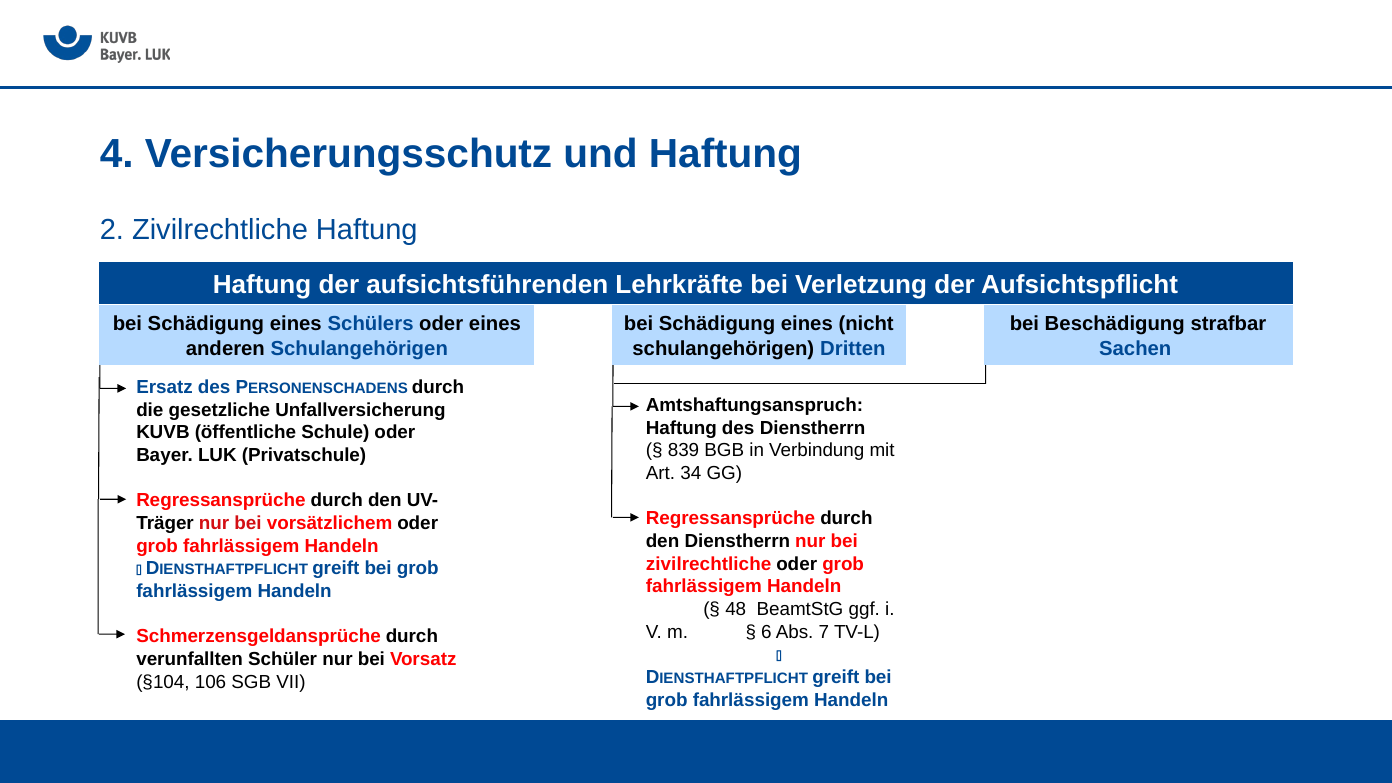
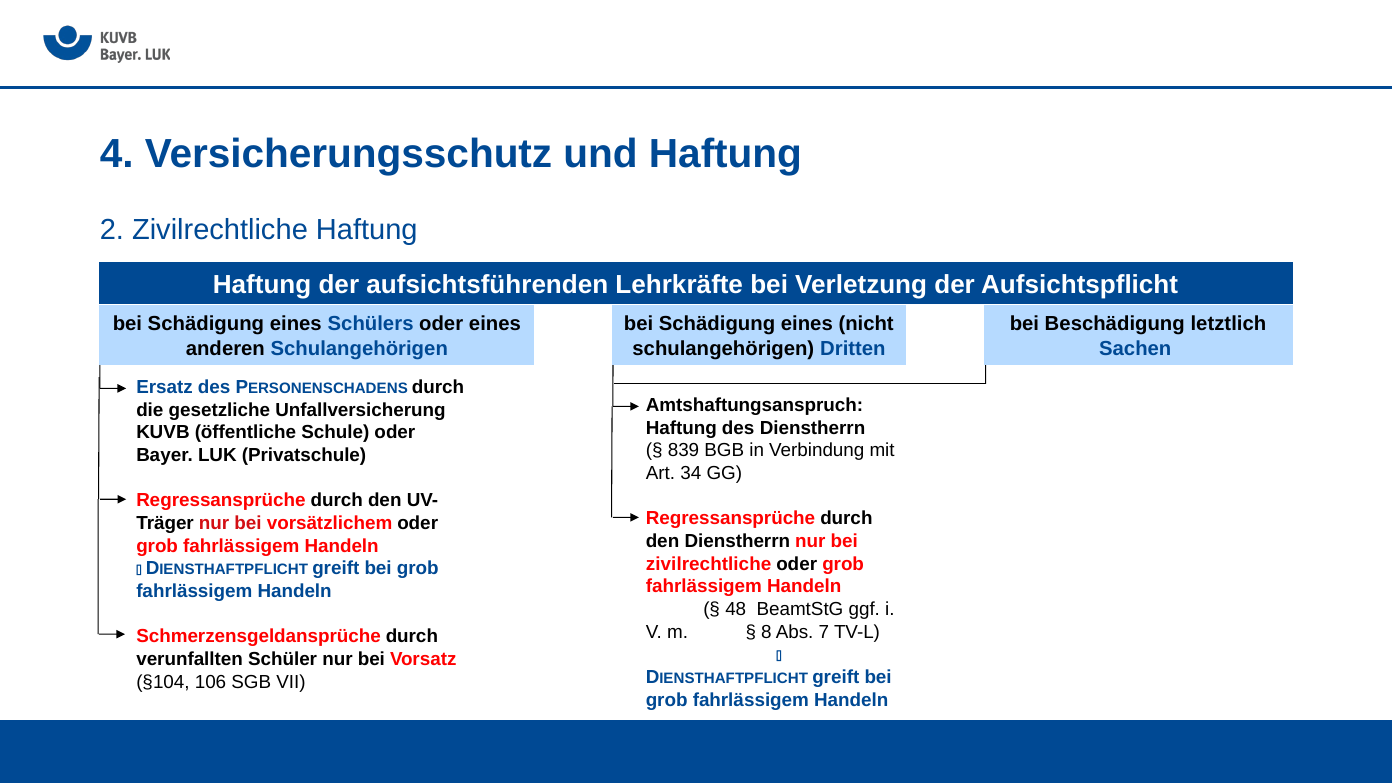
strafbar: strafbar -> letztlich (1228, 324)
6: 6 -> 8 (766, 632)
